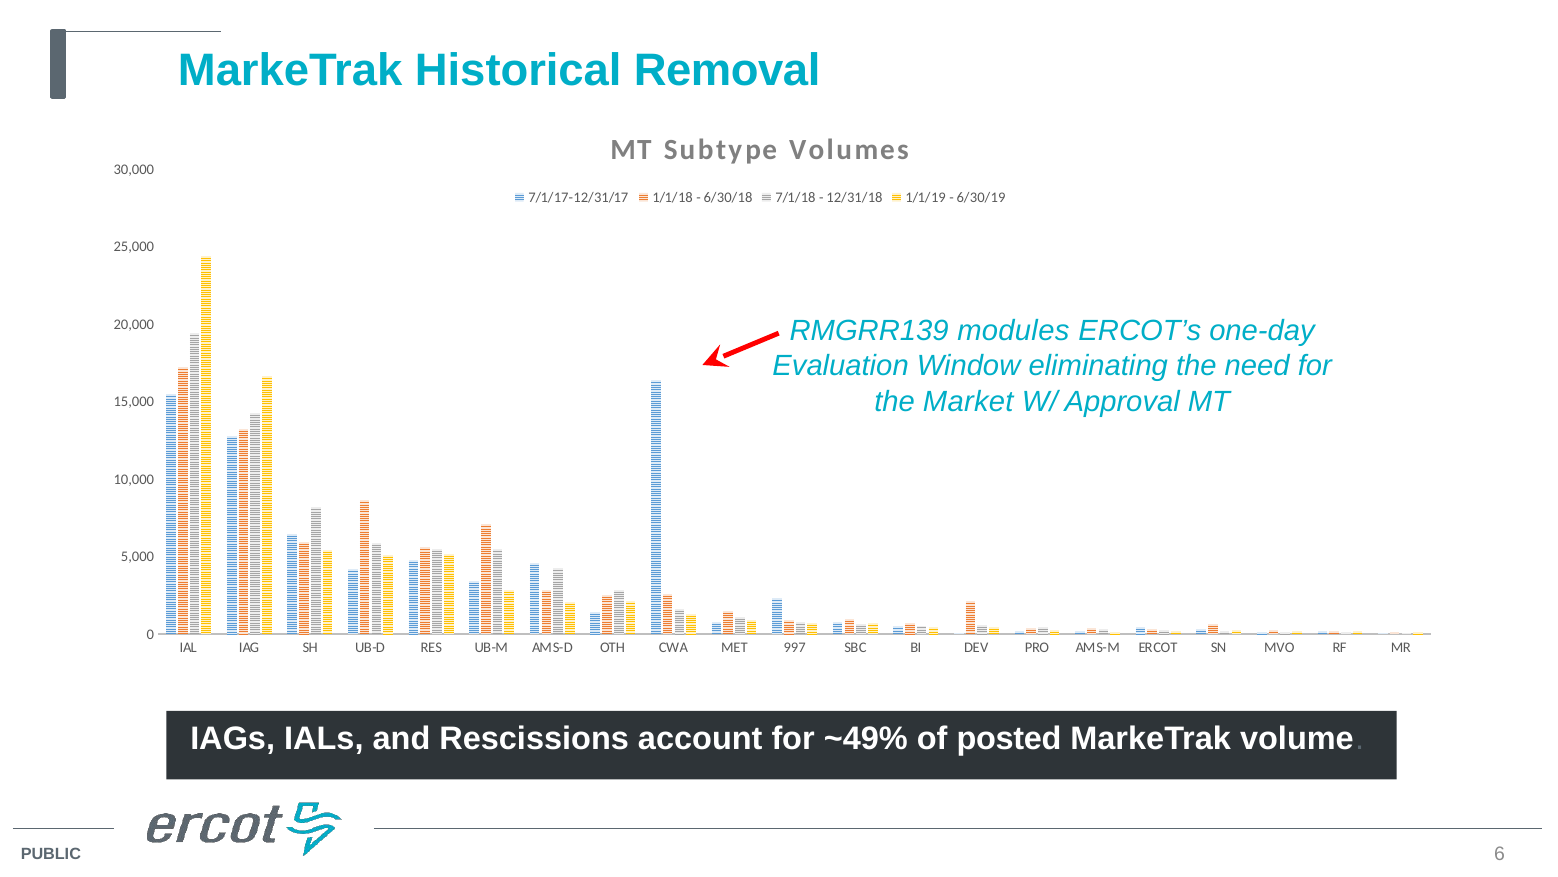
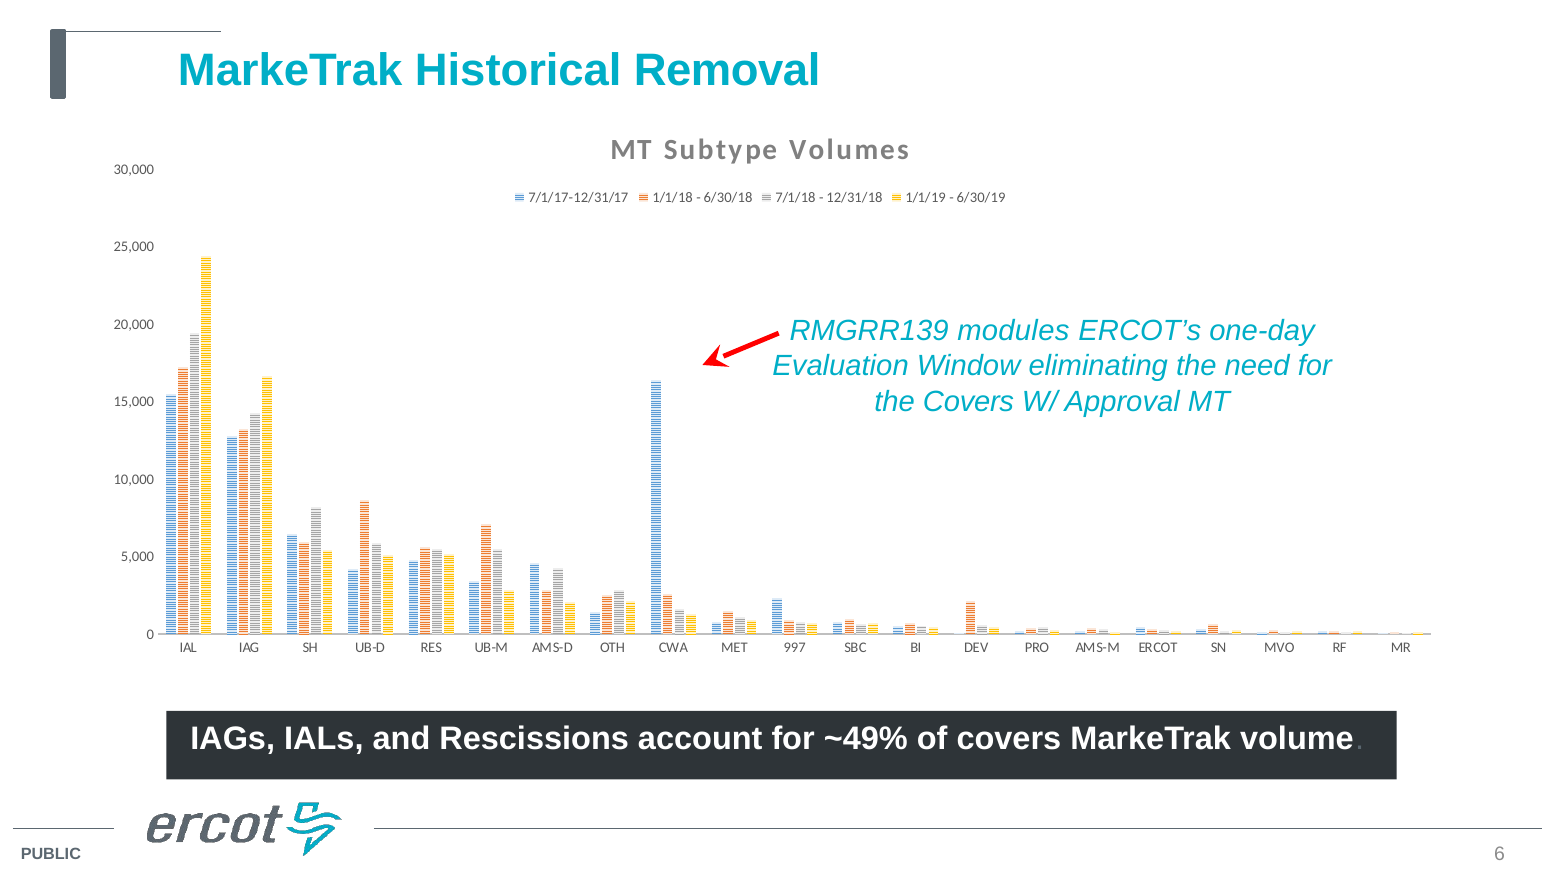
the Market: Market -> Covers (969, 401)
of posted: posted -> covers (1009, 738)
